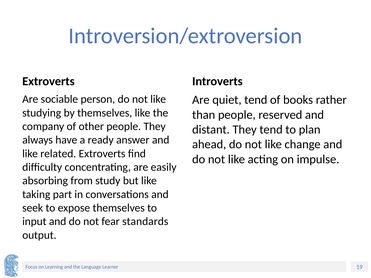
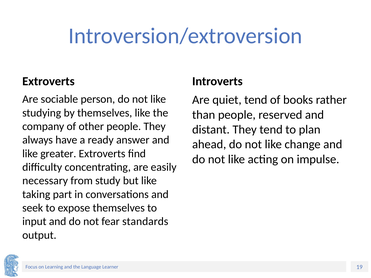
related: related -> greater (58, 154)
absorbing: absorbing -> necessary (45, 181)
